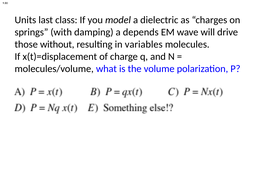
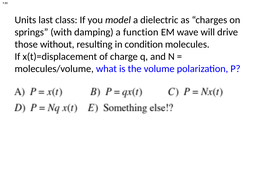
depends: depends -> function (141, 32)
variables: variables -> condition (144, 44)
